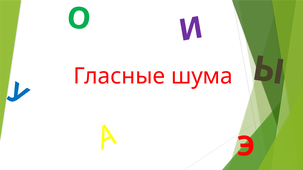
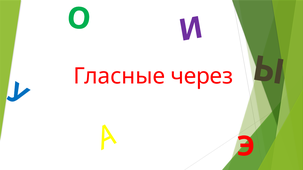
шума: шума -> через (202, 76)
